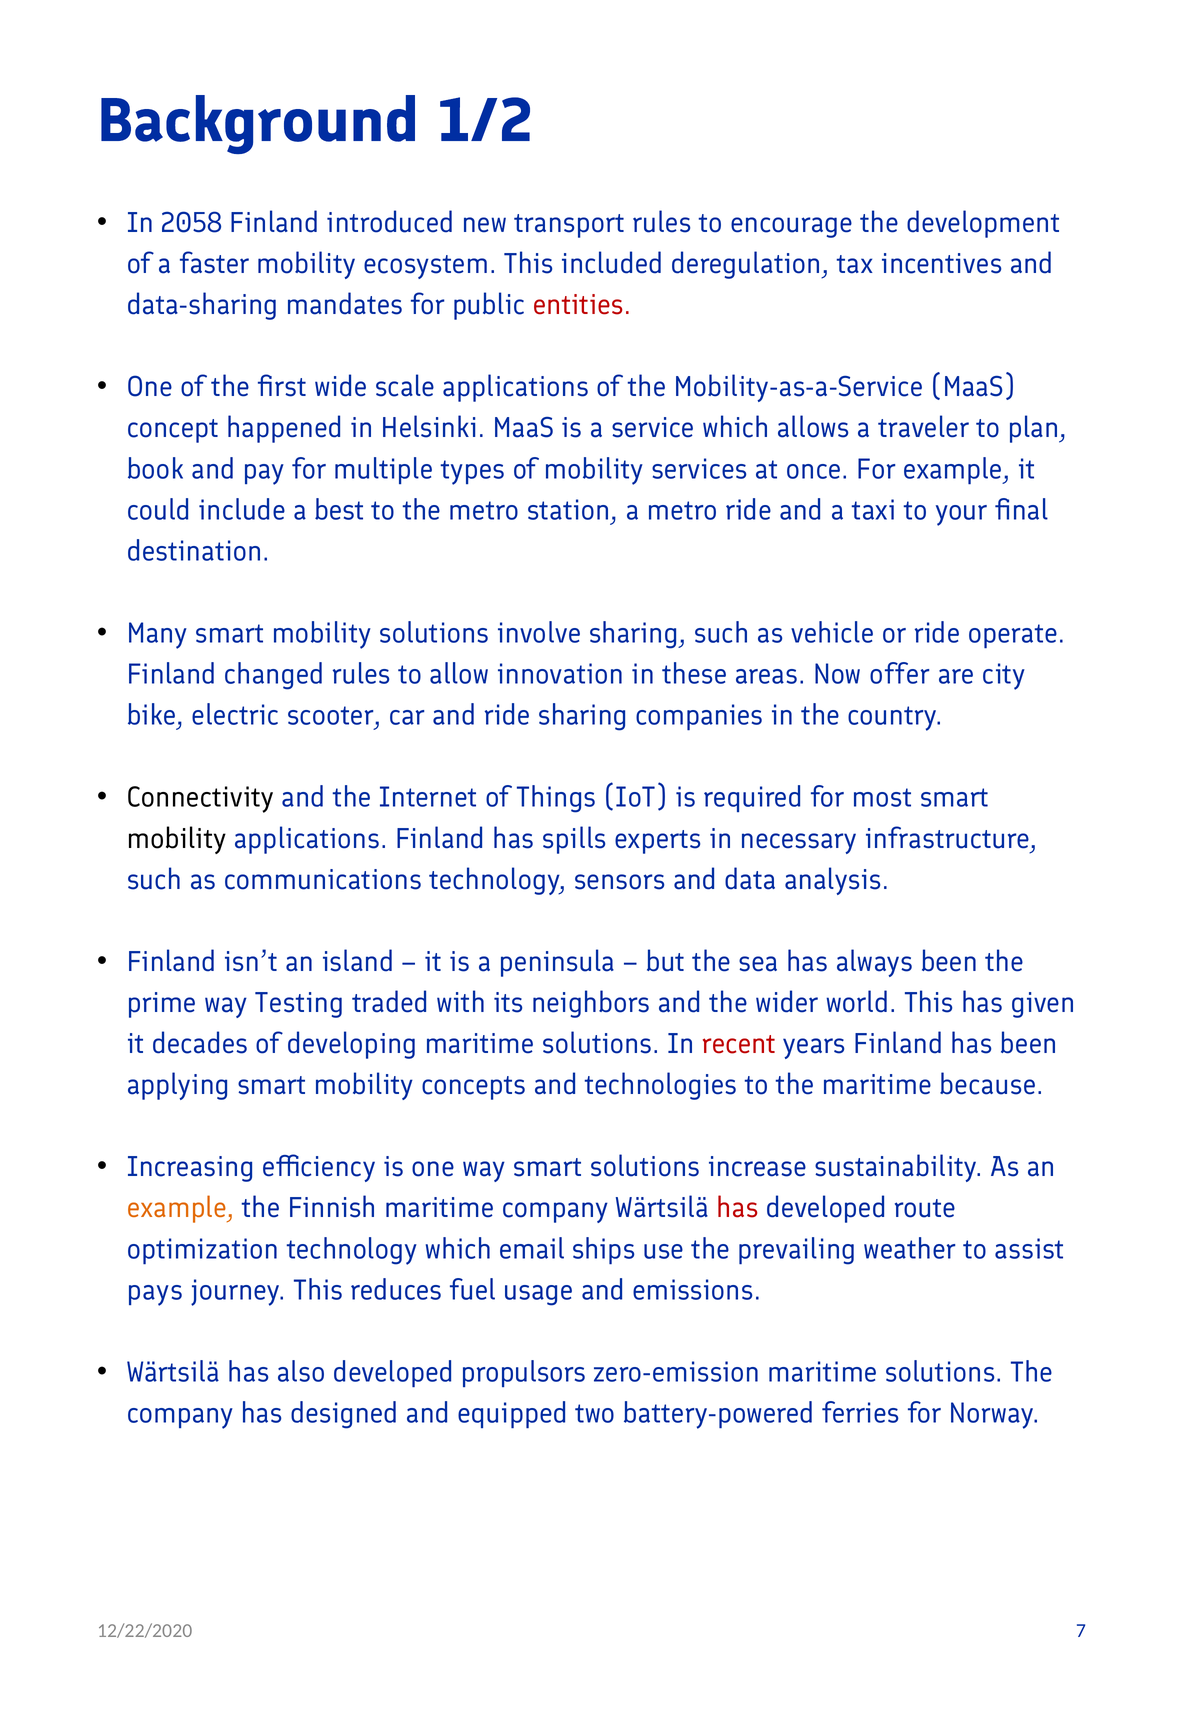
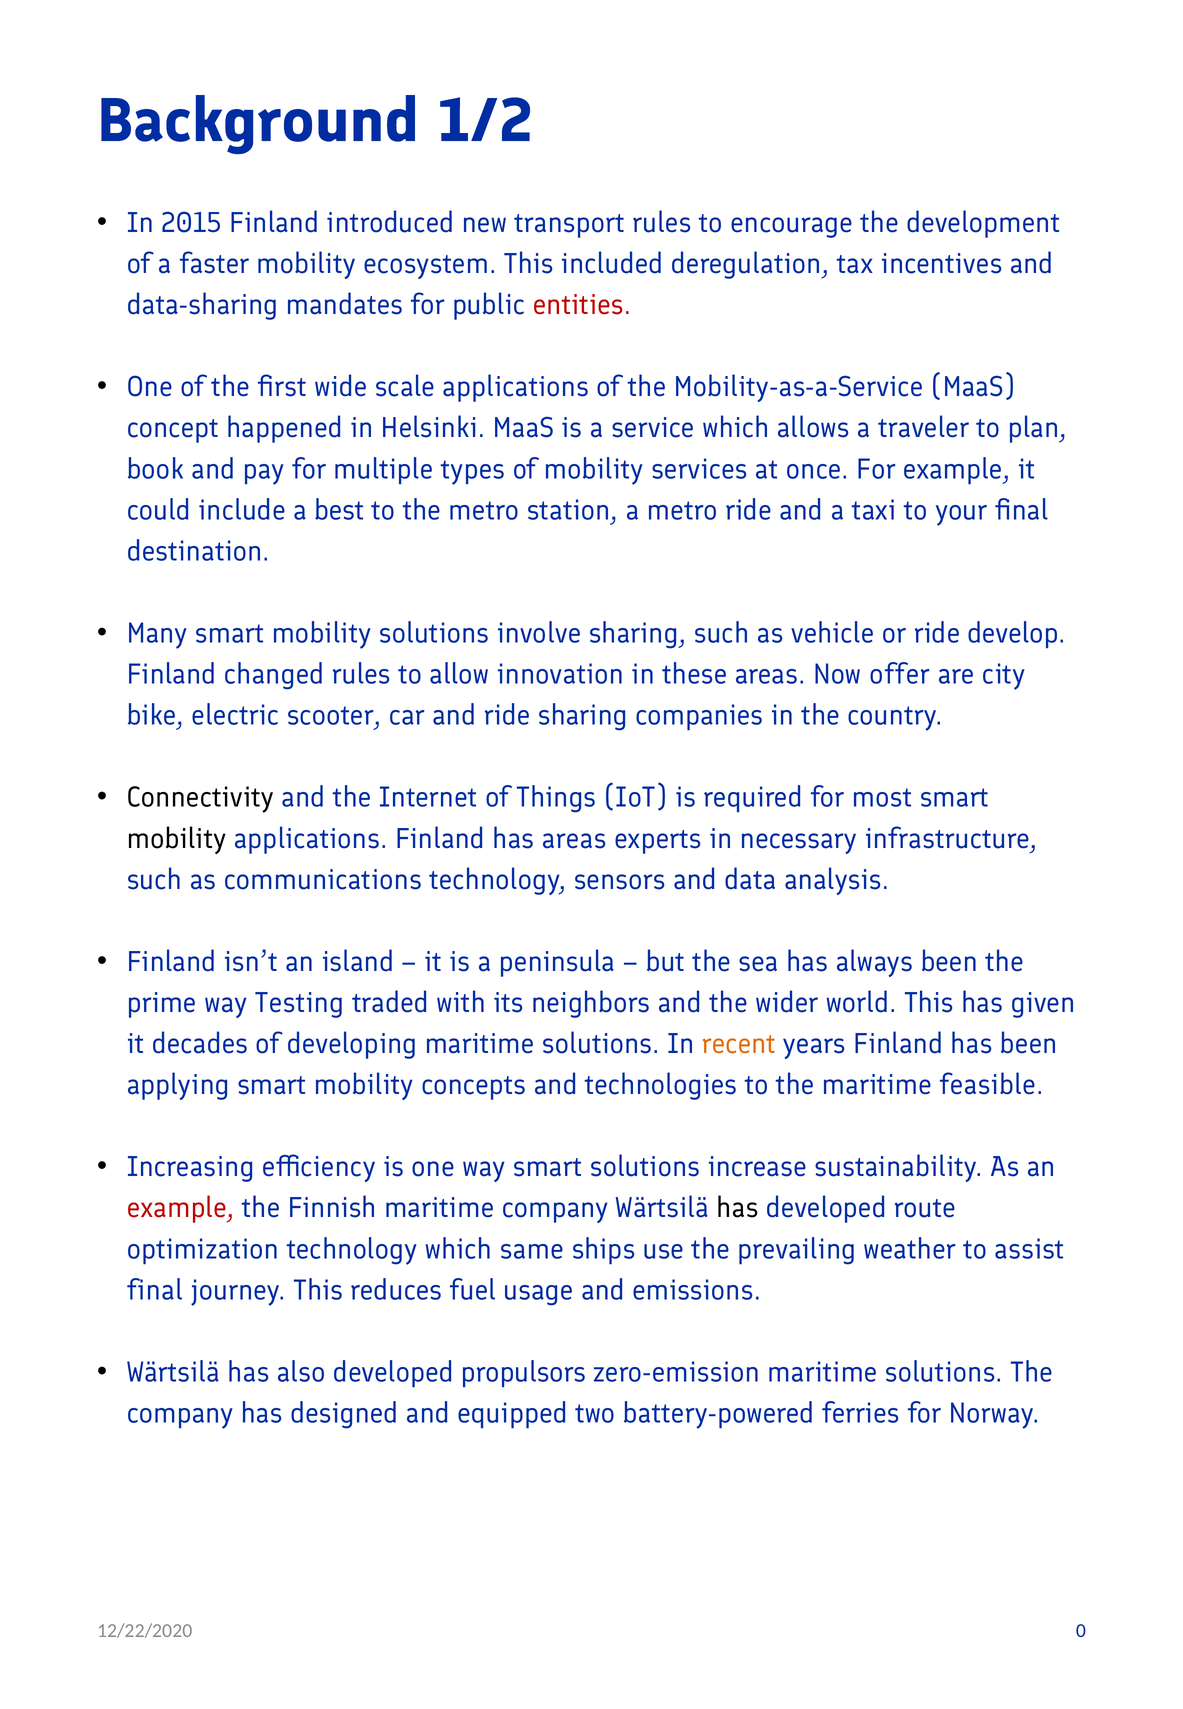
2058: 2058 -> 2015 (191, 223)
operate: operate -> develop (1017, 633)
has spills: spills -> areas (574, 839)
recent colour: red -> orange (739, 1044)
because: because -> feasible (992, 1085)
example colour: orange -> red (181, 1208)
has colour: red -> black (737, 1208)
email: email -> same (532, 1249)
pays: pays -> final (155, 1290)
7: 7 -> 0 (1081, 1630)
